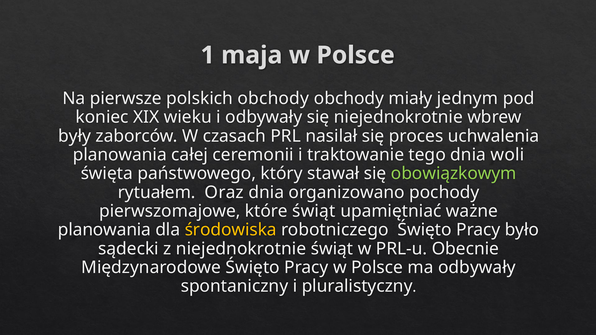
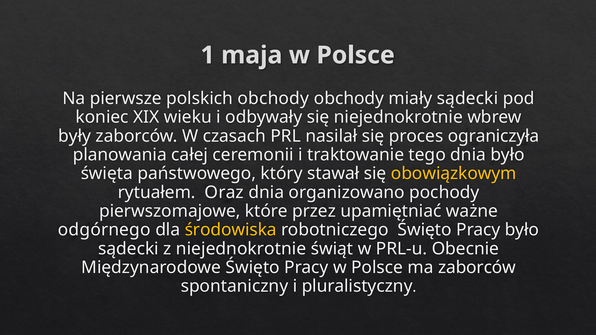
miały jednym: jednym -> sądecki (468, 99)
uchwalenia: uchwalenia -> ograniczyła (494, 136)
dnia woli: woli -> było (508, 155)
obowiązkowym colour: light green -> yellow (454, 174)
które świąt: świąt -> przez (314, 211)
planowania: planowania -> odgórnego (104, 230)
ma odbywały: odbywały -> zaborców (477, 268)
